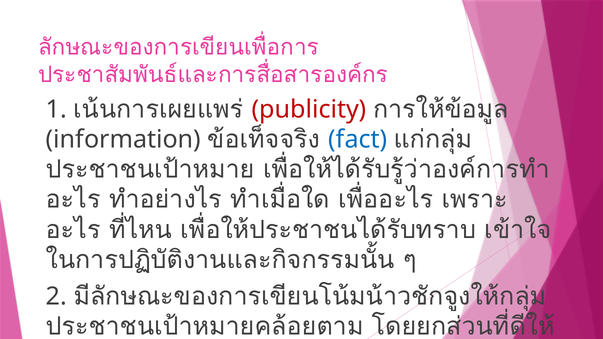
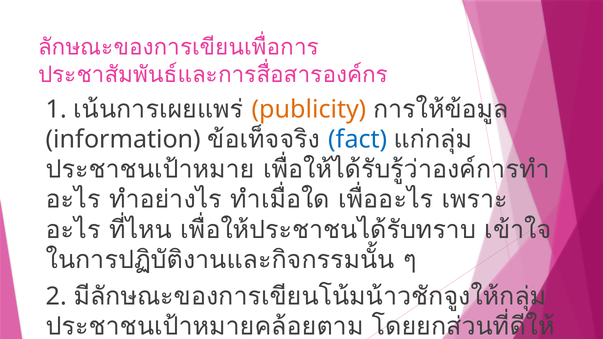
publicity colour: red -> orange (309, 109)
